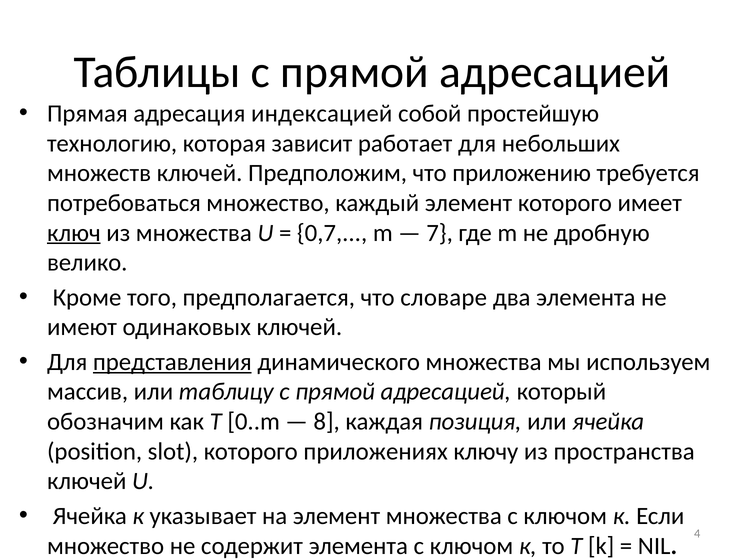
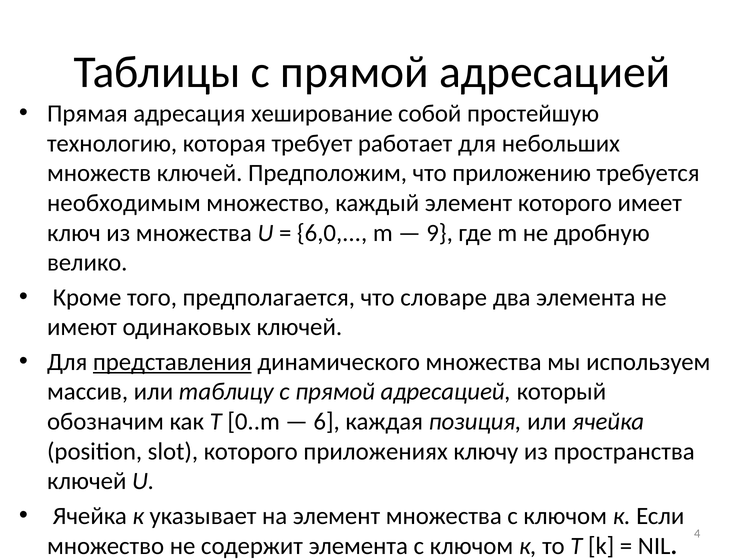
индексацией: индексацией -> хеширование (322, 113)
зависит: зависит -> требует (312, 143)
потребоваться: потребоваться -> необходимым (124, 203)
ключ underline: present -> none (74, 233)
0,7: 0,7 -> 6,0 (332, 233)
7: 7 -> 9 (440, 233)
8: 8 -> 6 (327, 421)
